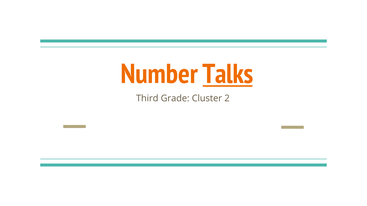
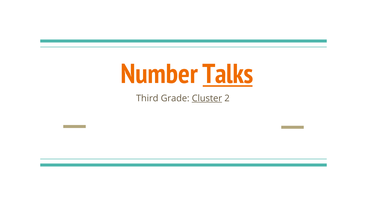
Cluster underline: none -> present (207, 99)
